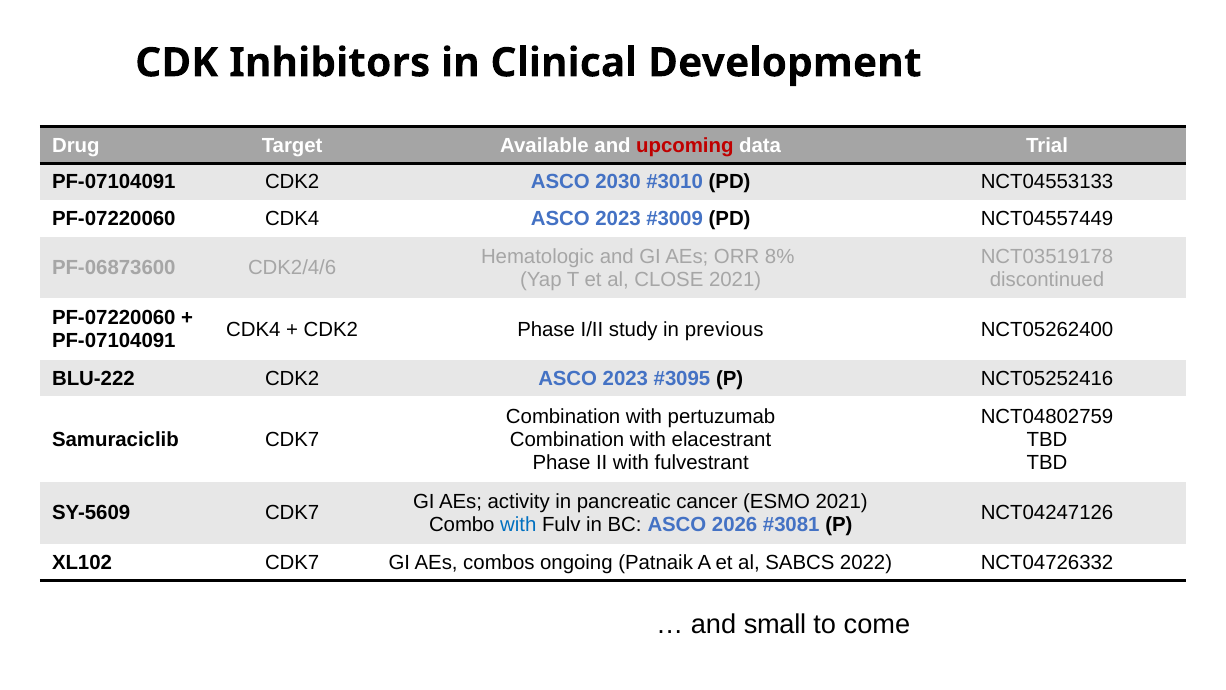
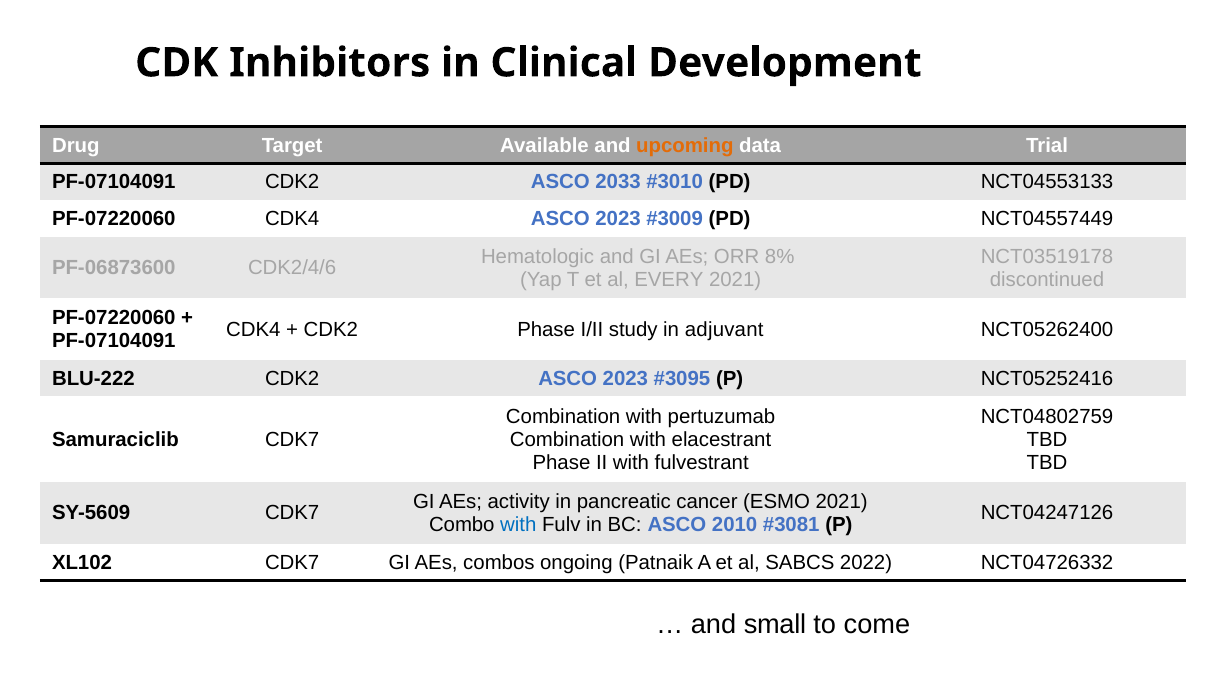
upcoming colour: red -> orange (685, 145)
2030: 2030 -> 2033 (618, 182)
CLOSE: CLOSE -> EVERY (669, 279)
previous: previous -> adjuvant (724, 329)
2026: 2026 -> 2010 (735, 524)
